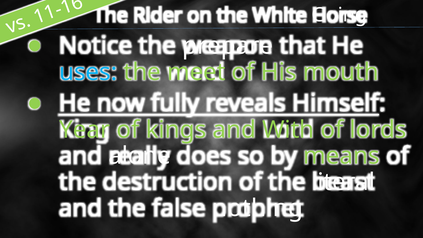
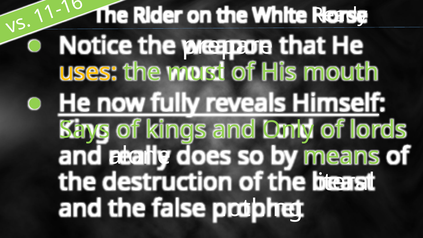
Going: Going -> Ready (339, 15)
uses colour: light blue -> yellow (88, 72)
meet: meet -> must (196, 72)
Year: Year -> Says (85, 130)
With: With -> Only (288, 130)
